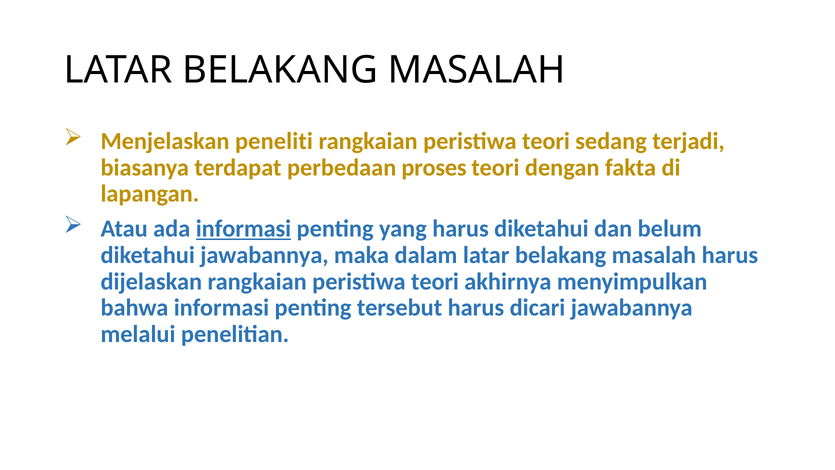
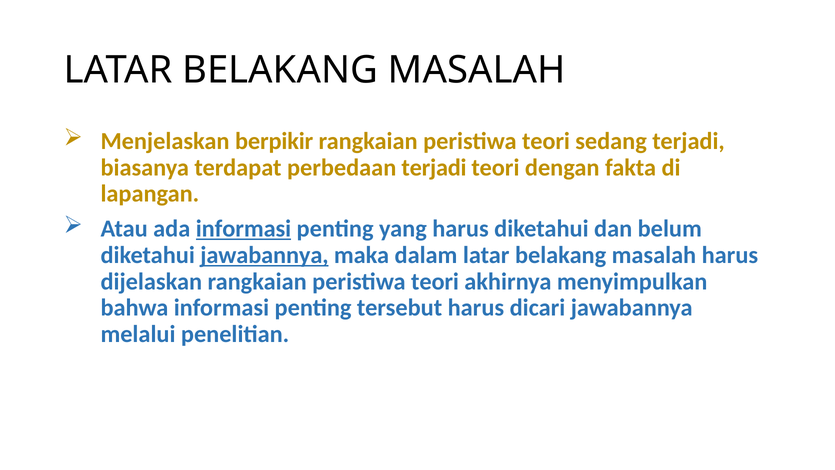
peneliti: peneliti -> berpikir (274, 141)
perbedaan proses: proses -> terjadi (434, 167)
jawabannya underline: none -> present (264, 255)
